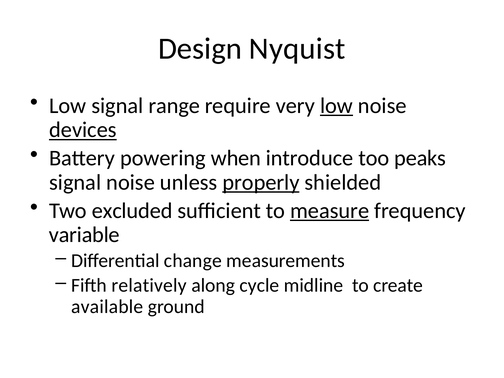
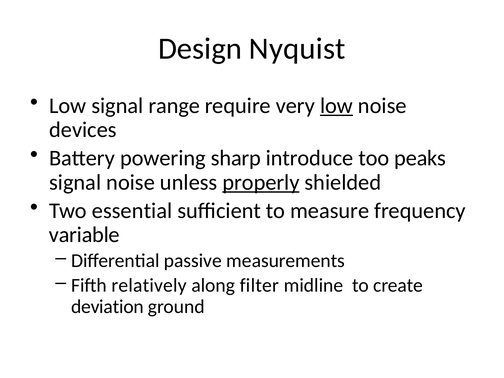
devices underline: present -> none (83, 130)
when: when -> sharp (236, 158)
excluded: excluded -> essential (132, 211)
measure underline: present -> none (330, 211)
change: change -> passive (193, 261)
cycle: cycle -> filter (259, 285)
available: available -> deviation (107, 307)
